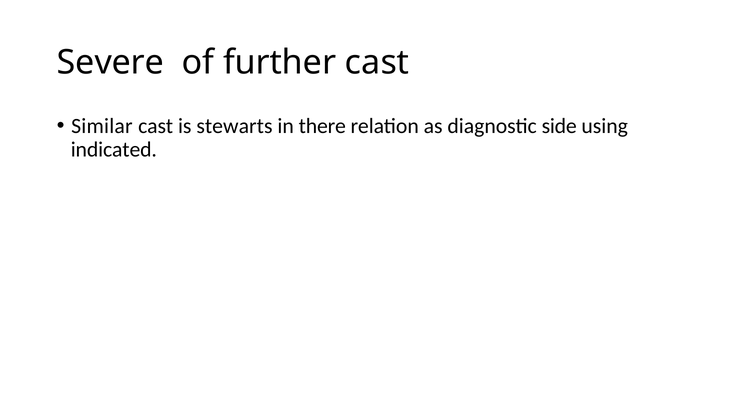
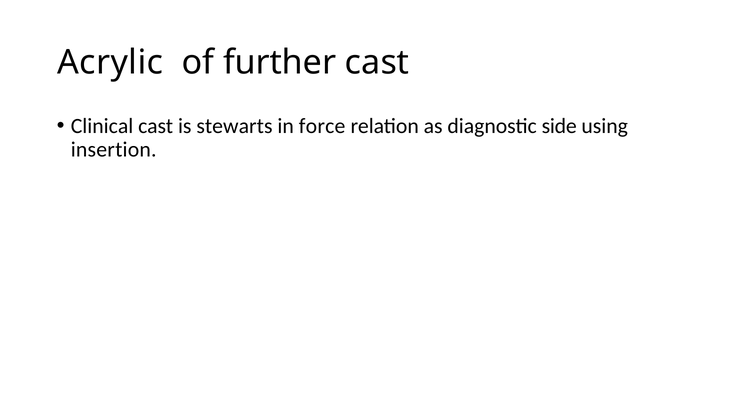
Severe: Severe -> Acrylic (110, 63)
Similar: Similar -> Clinical (102, 126)
there: there -> force (322, 126)
indicated: indicated -> insertion (114, 149)
